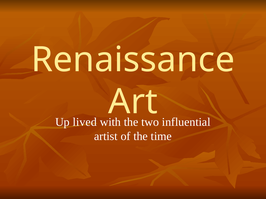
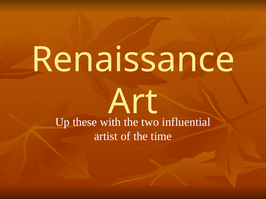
lived: lived -> these (85, 122)
